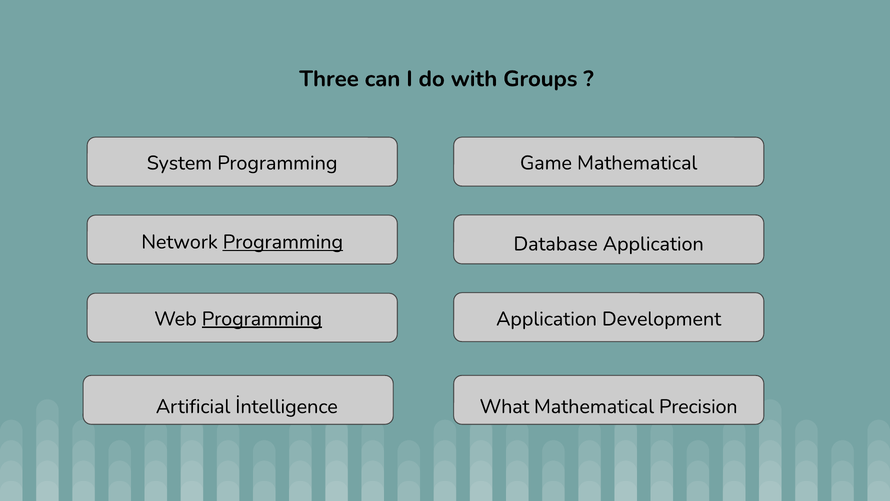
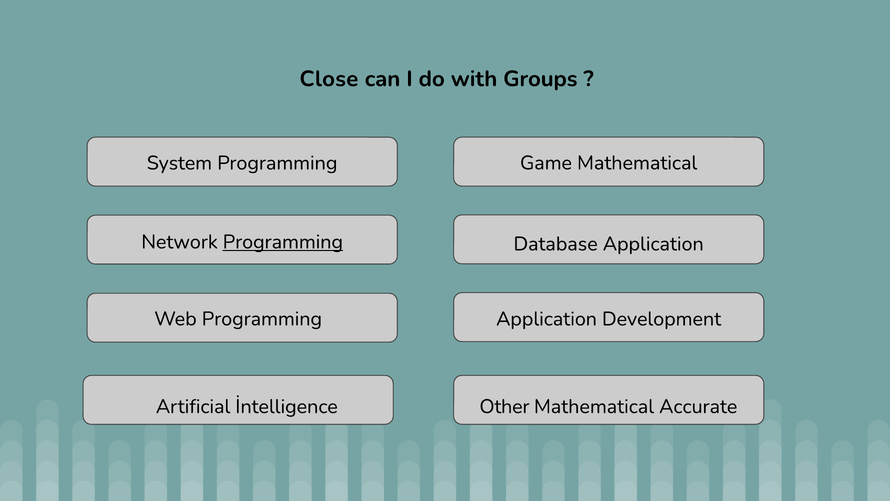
Three: Three -> Close (329, 79)
Programming underline: present -> none (262, 319)
What: What -> Other (504, 406)
Precision: Precision -> Accurate (698, 406)
